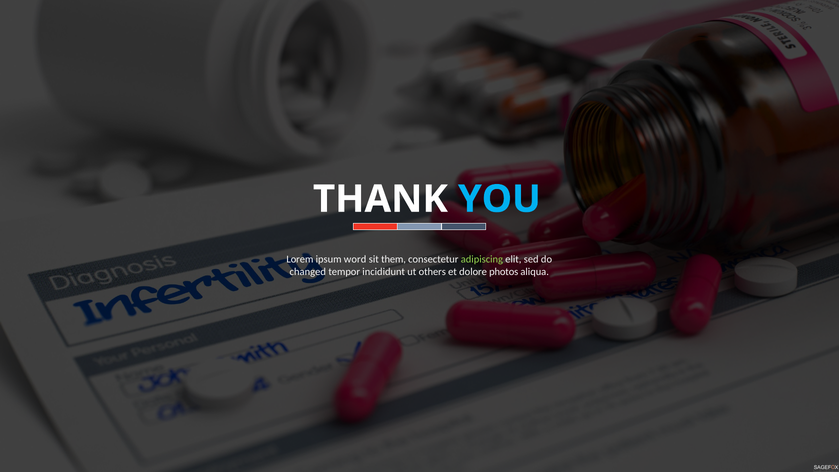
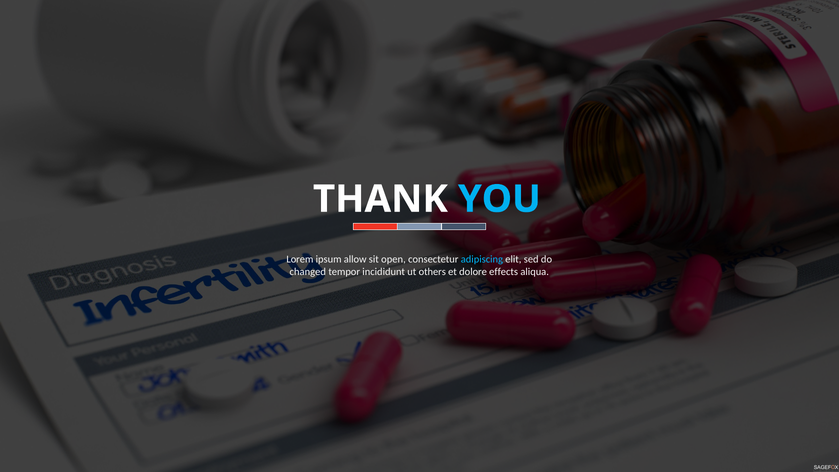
word: word -> allow (355, 259)
them: them -> open (393, 259)
adipiscing colour: light green -> light blue (482, 259)
photos: photos -> effects (504, 272)
